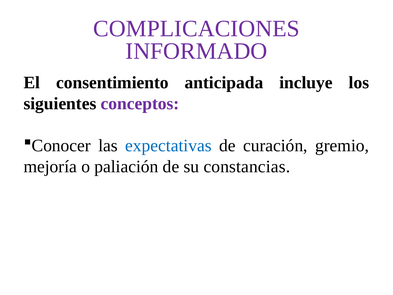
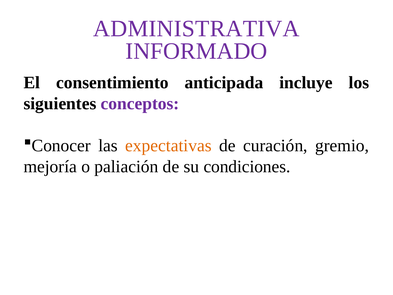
COMPLICACIONES: COMPLICACIONES -> ADMINISTRATIVA (196, 29)
expectativas colour: blue -> orange (168, 145)
constancias: constancias -> condiciones (247, 166)
